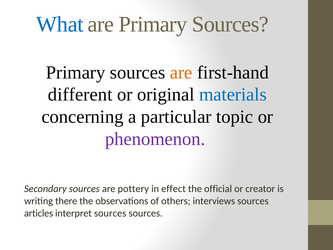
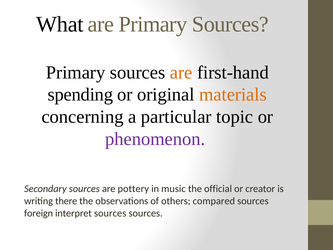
What colour: blue -> black (60, 24)
different: different -> spending (80, 95)
materials colour: blue -> orange (233, 95)
effect: effect -> music (173, 189)
interviews: interviews -> compared (214, 201)
articles: articles -> foreign (39, 213)
